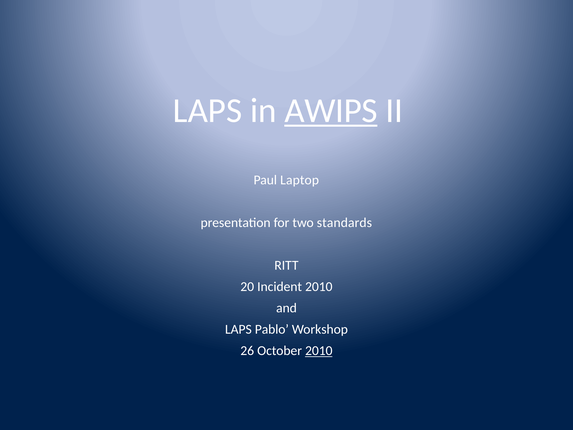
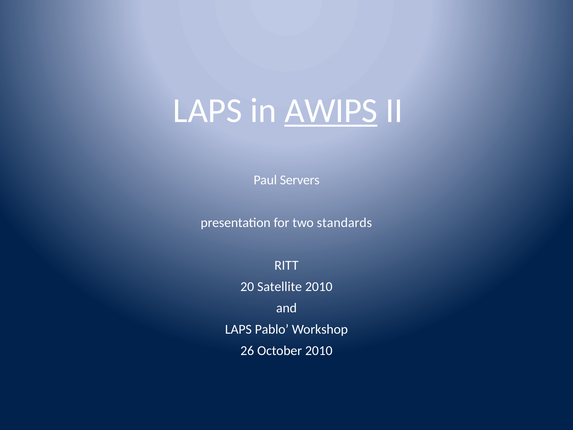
Laptop: Laptop -> Servers (300, 180)
Incident: Incident -> Satellite (280, 287)
2010 underline: present -> none (319, 351)
